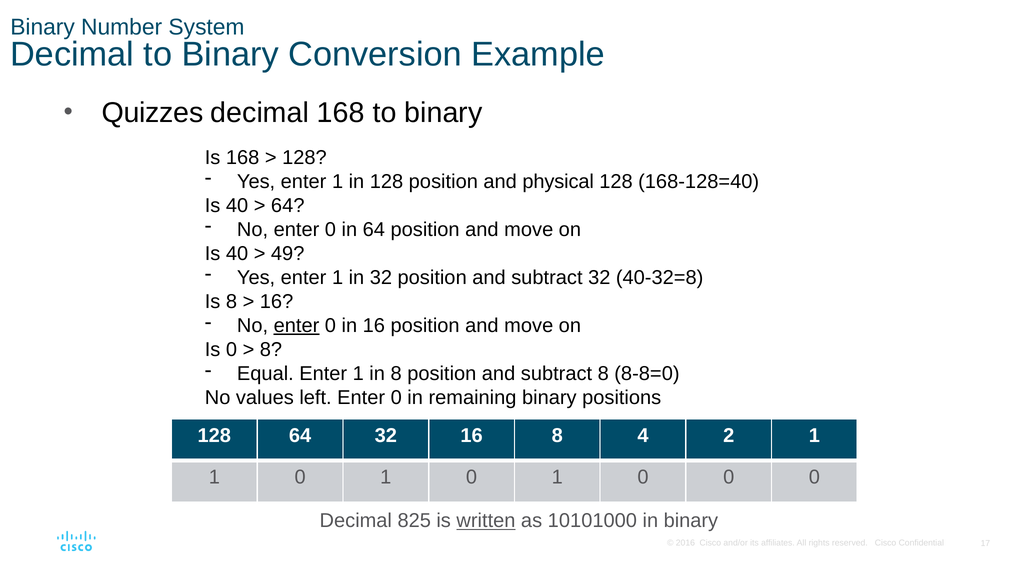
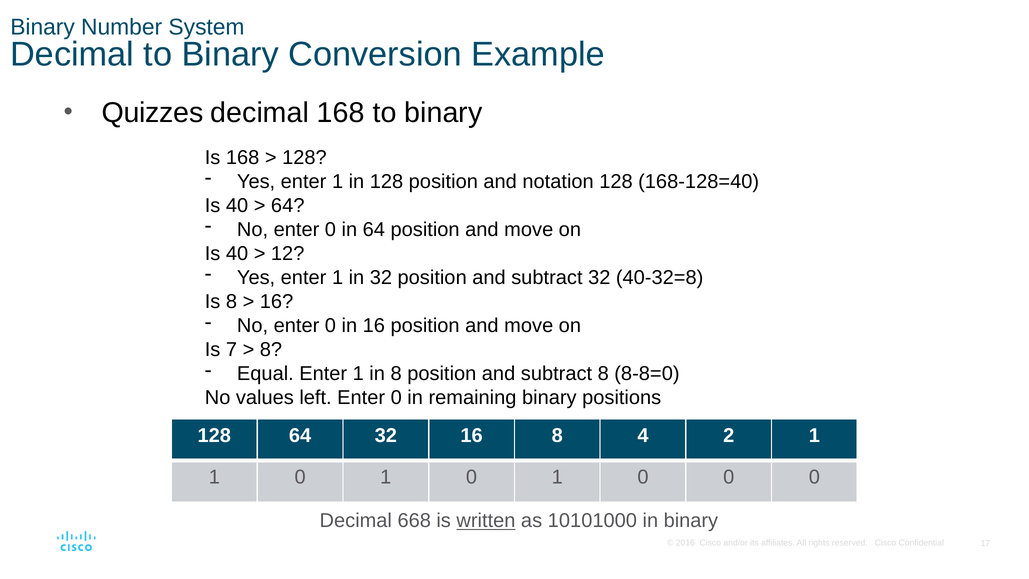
physical: physical -> notation (558, 181)
49: 49 -> 12 (288, 254)
enter underline: present -> none (296, 326)
Is 0: 0 -> 7 (231, 350)
825: 825 -> 668 (414, 521)
